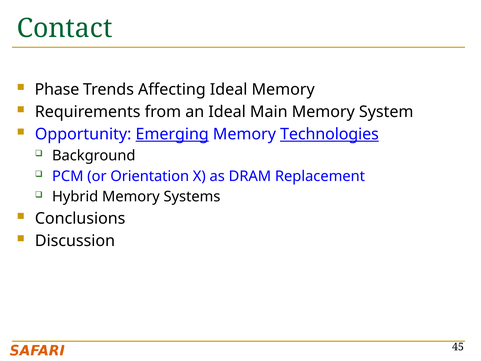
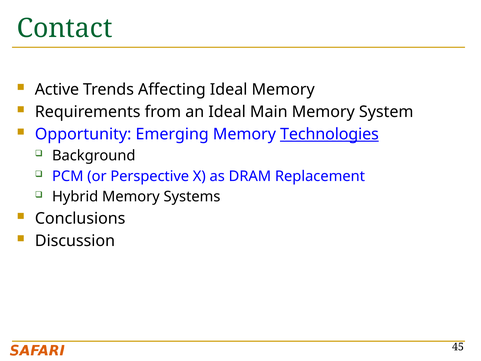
Phase: Phase -> Active (57, 89)
Emerging underline: present -> none (172, 134)
Orientation: Orientation -> Perspective (150, 176)
